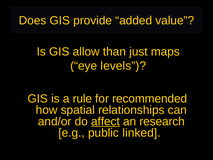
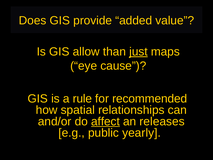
just underline: none -> present (138, 52)
levels: levels -> cause (123, 66)
research: research -> releases (162, 121)
linked: linked -> yearly (142, 133)
